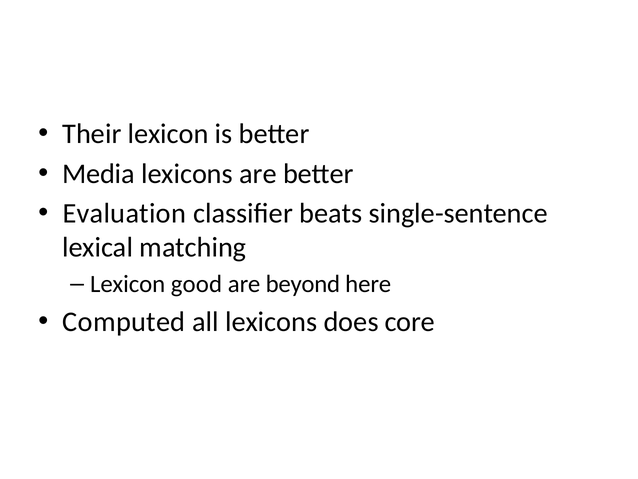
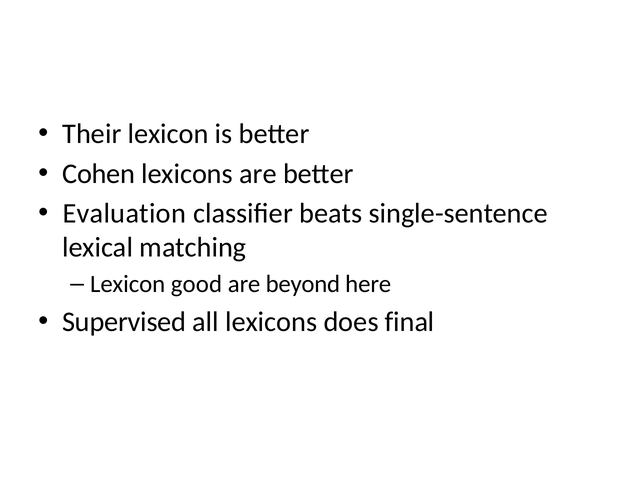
Media: Media -> Cohen (99, 174)
Computed: Computed -> Supervised (124, 322)
core: core -> final (410, 322)
